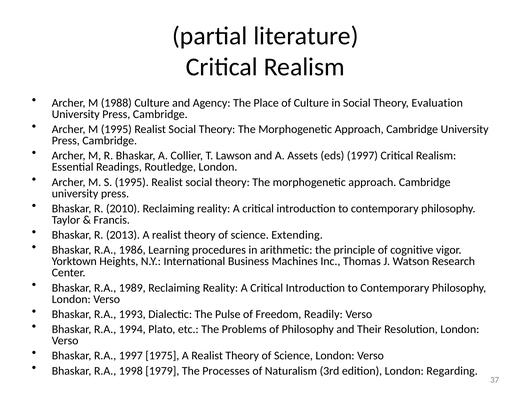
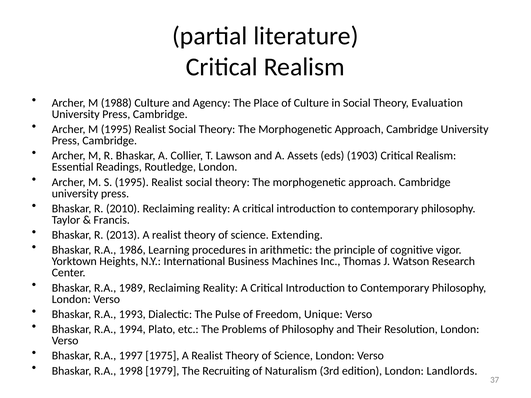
eds 1997: 1997 -> 1903 (362, 156)
Readily: Readily -> Unique (323, 314)
Processes: Processes -> Recruiting (226, 371)
Regarding: Regarding -> Landlords (452, 371)
